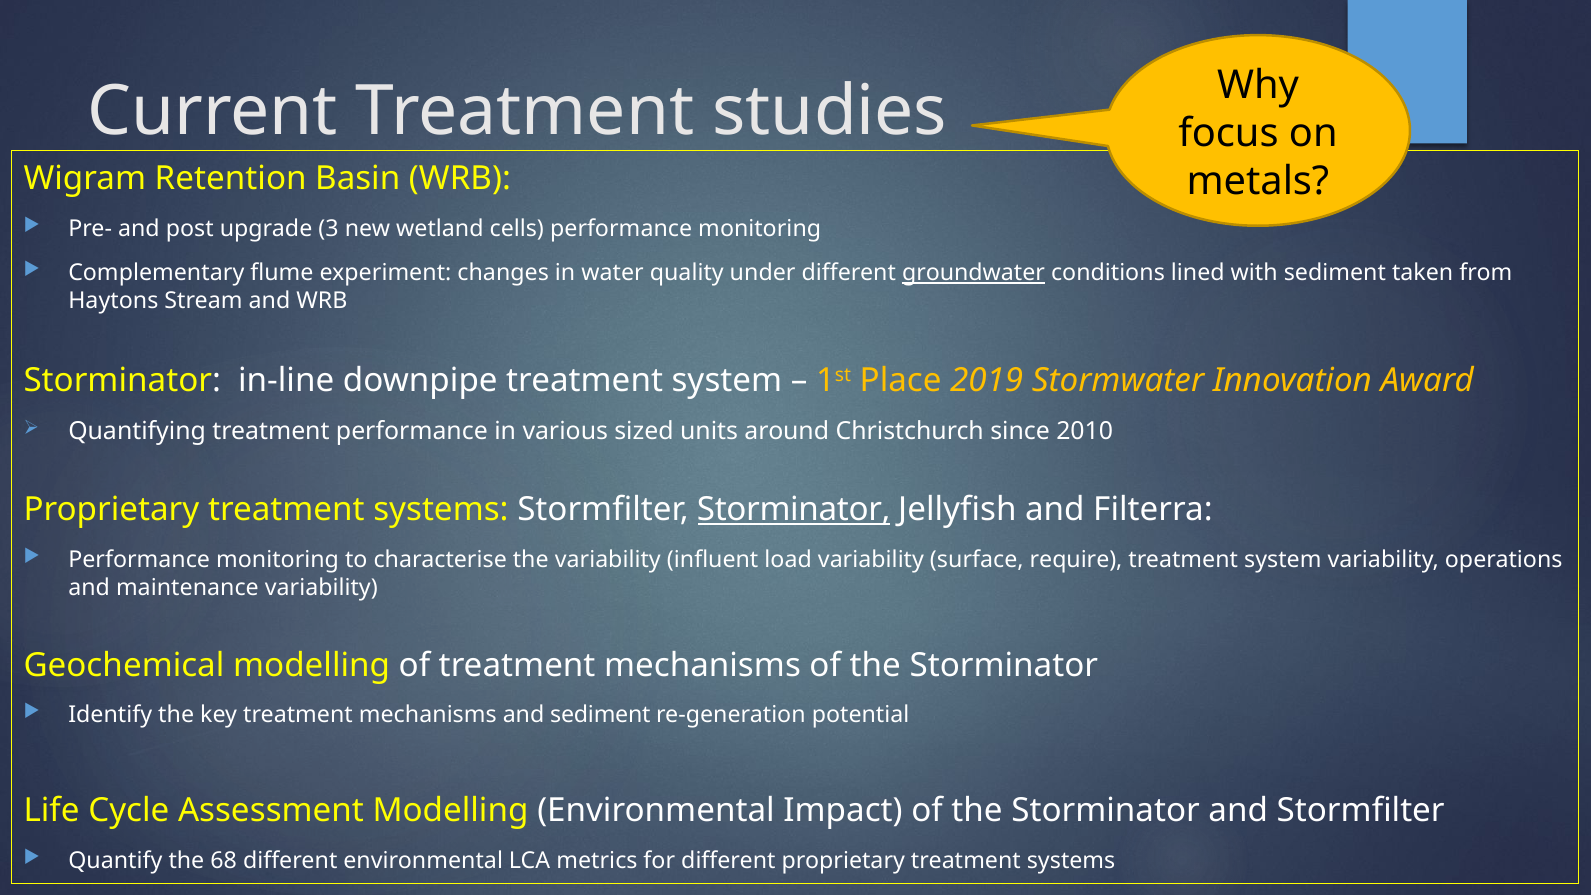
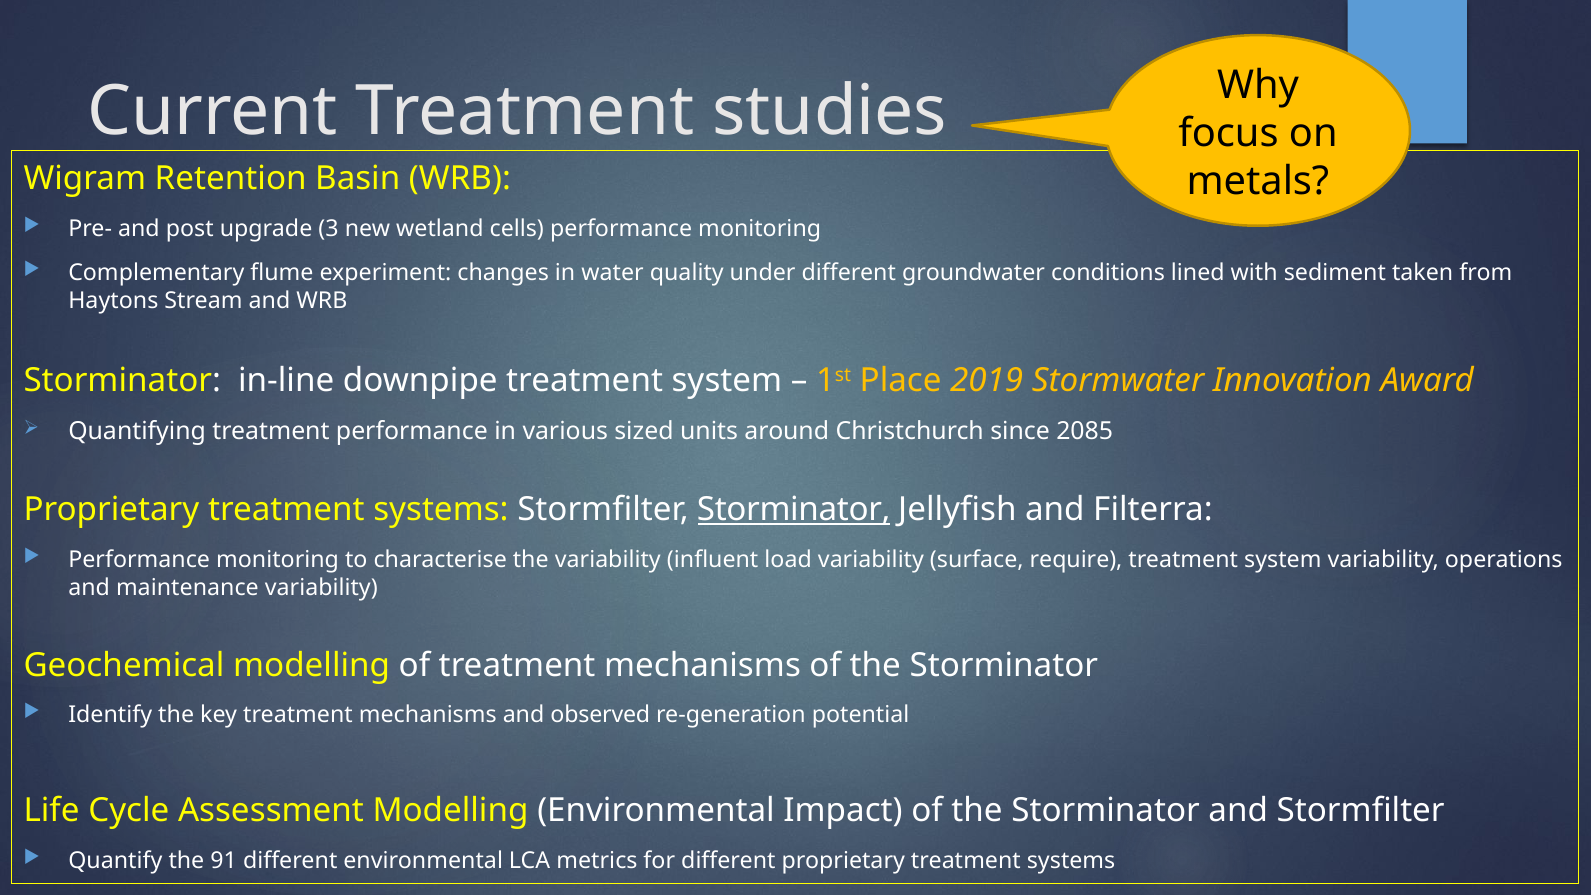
groundwater underline: present -> none (973, 273)
2010: 2010 -> 2085 (1085, 431)
and sediment: sediment -> observed (600, 715)
68: 68 -> 91 (224, 861)
